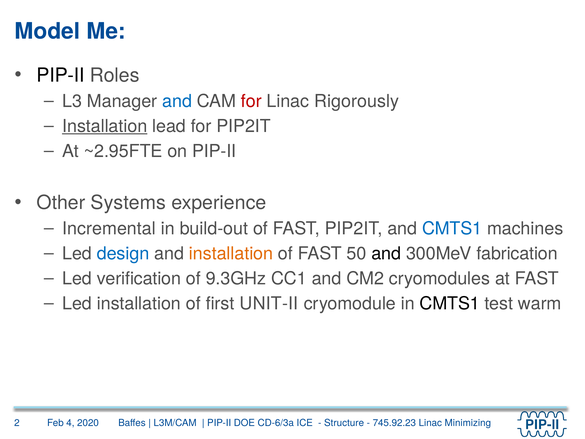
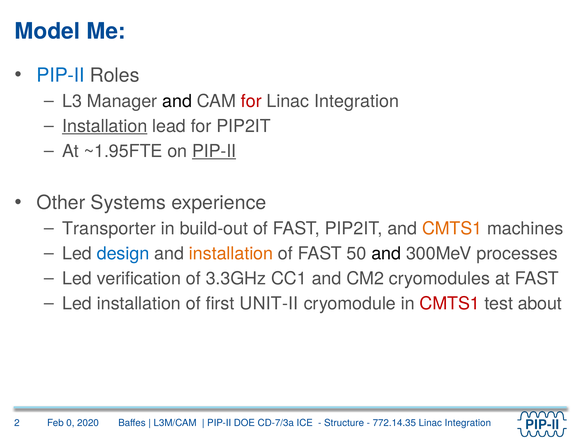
PIP-II colour: black -> blue (61, 75)
and colour: blue -> black (177, 101)
Rigorously: Rigorously -> Integration (357, 101)
~2.95FTE: ~2.95FTE -> ~1.95FTE (123, 151)
PIP-II underline: none -> present (214, 151)
Incremental: Incremental -> Transporter (109, 228)
CMTS1 colour: blue -> orange (452, 228)
fabrication: fabrication -> processes (517, 253)
9.3GHz: 9.3GHz -> 3.3GHz (236, 278)
CMTS1 colour: black -> red (450, 303)
warm: warm -> about (540, 303)
4: 4 -> 0 (70, 423)
CD-6/3a: CD-6/3a -> CD-7/3a (276, 423)
745.92.23: 745.92.23 -> 772.14.35 (394, 423)
Minimizing: Minimizing -> Integration (468, 423)
